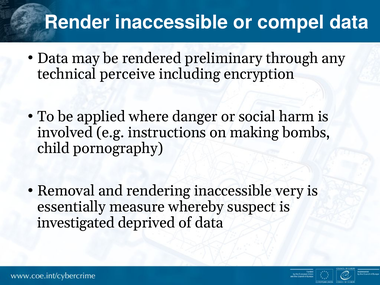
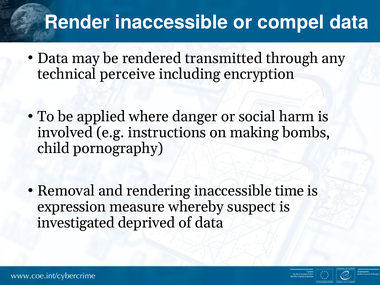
preliminary: preliminary -> transmitted (224, 58)
very: very -> time (290, 191)
essentially: essentially -> expression (72, 207)
